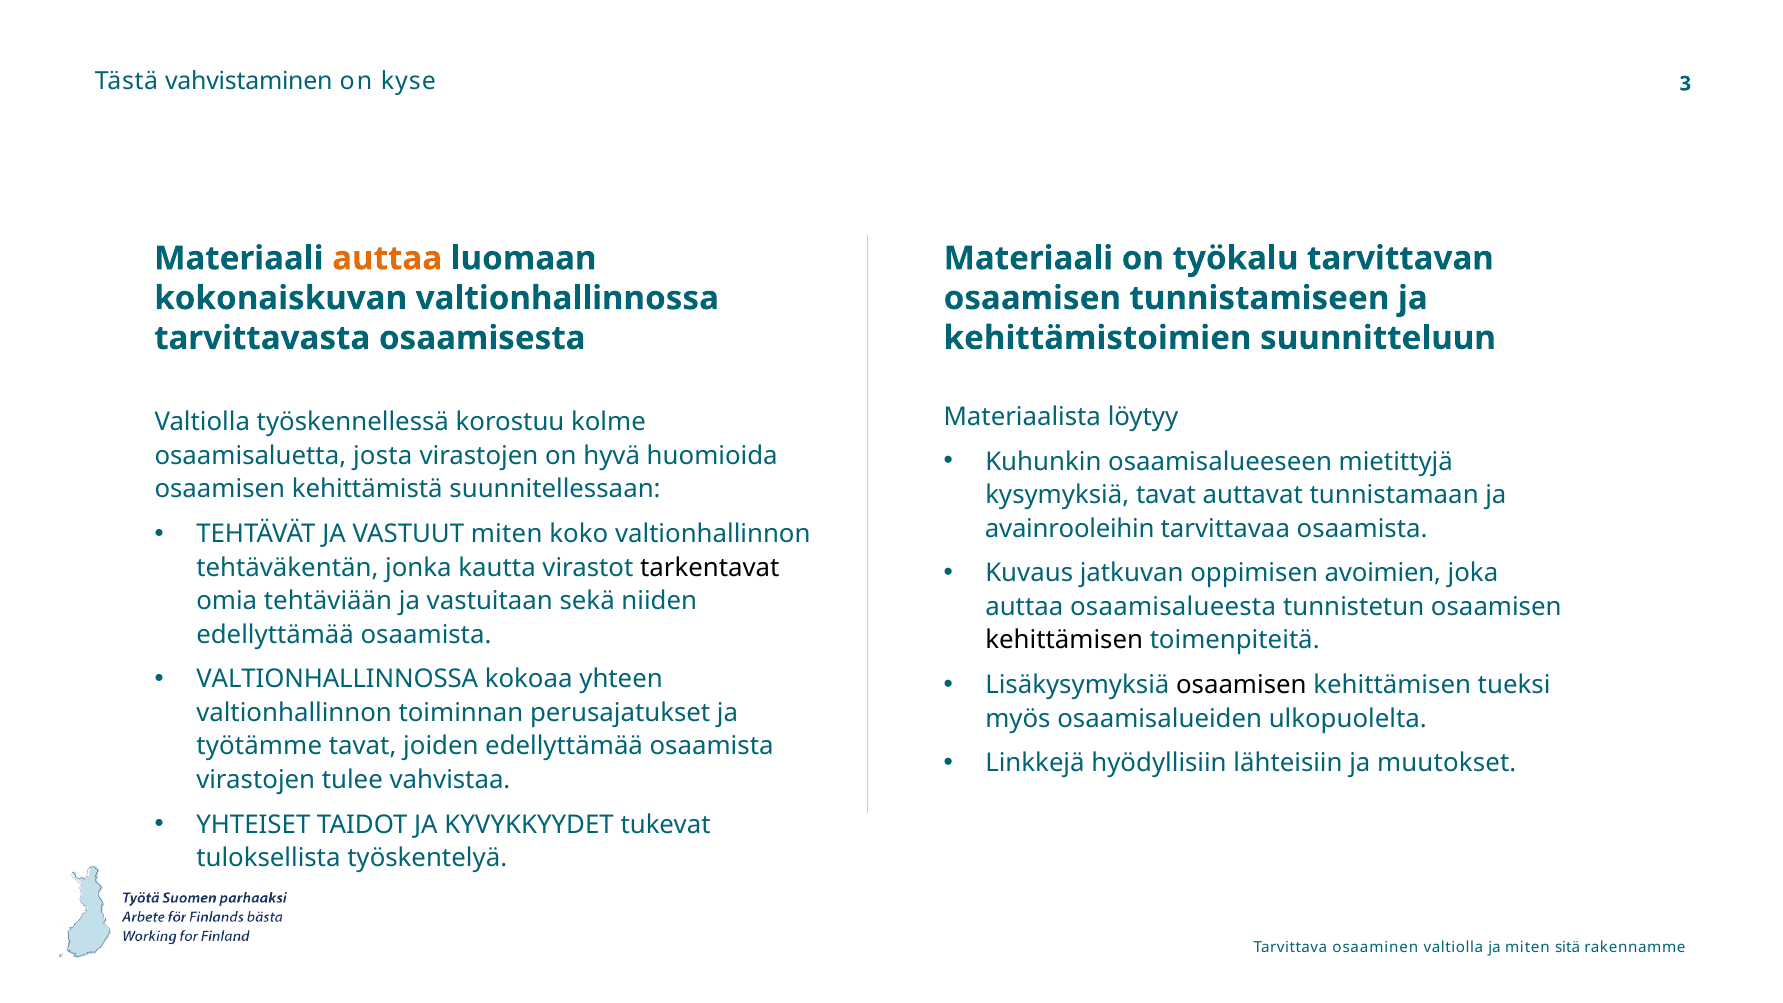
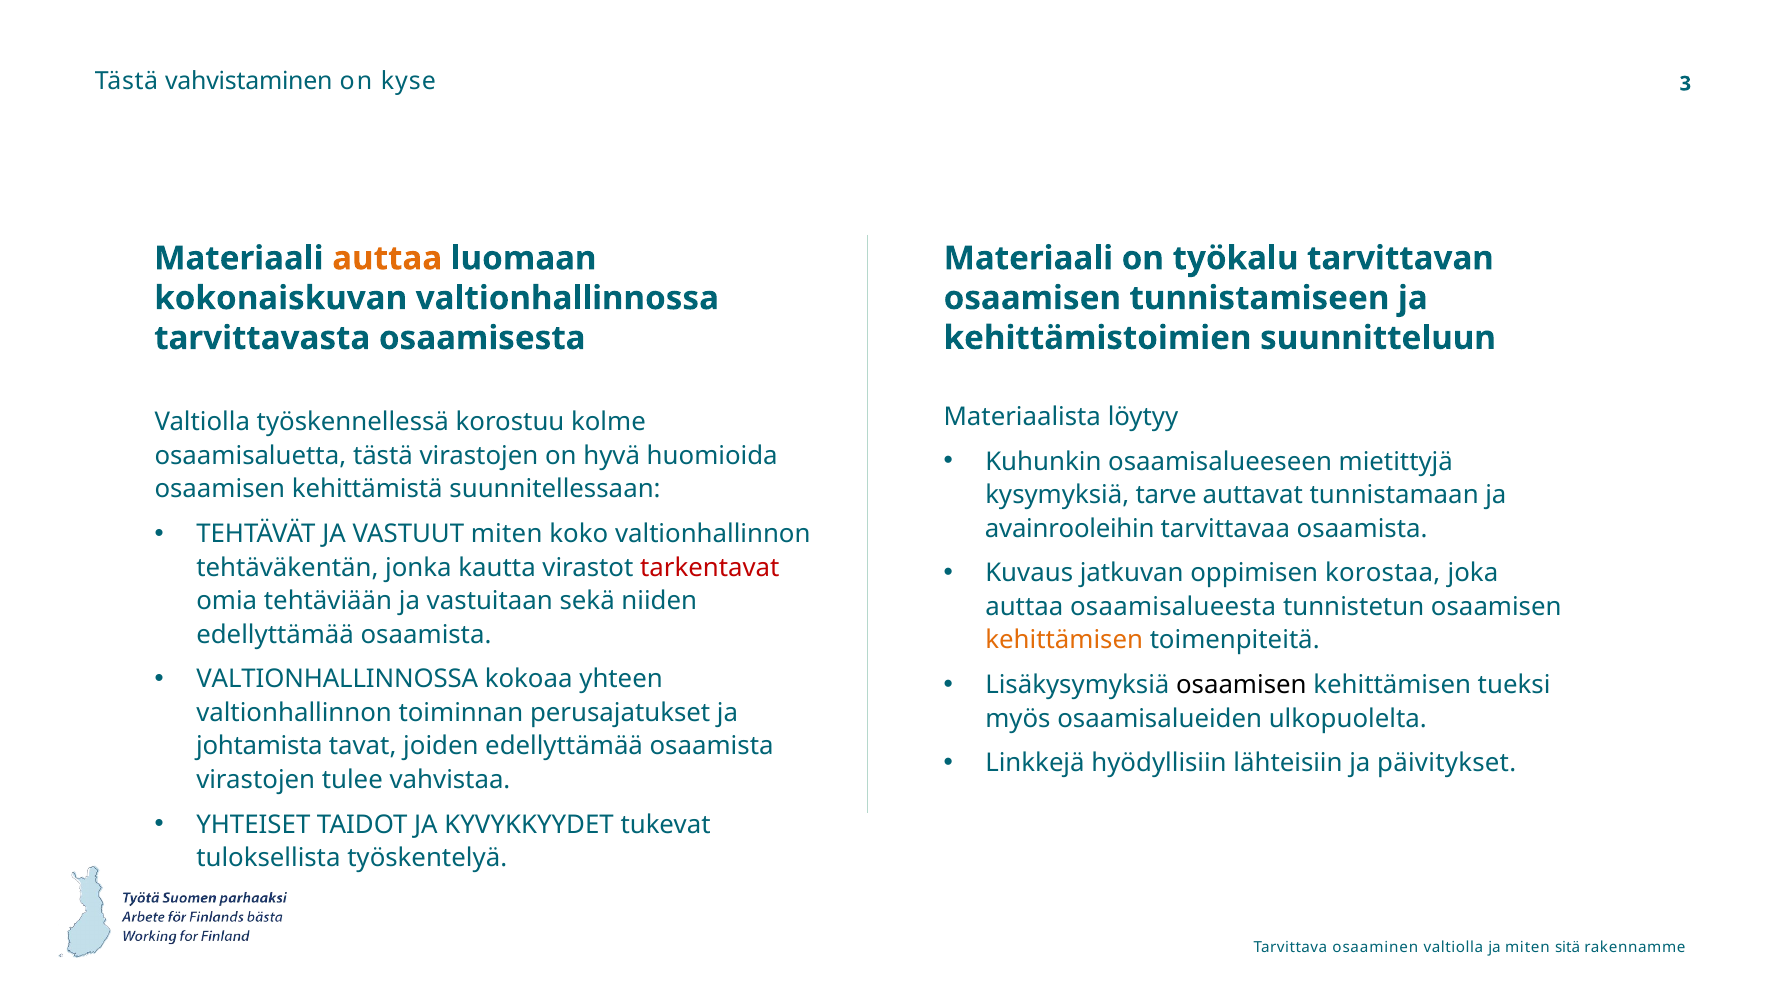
osaamisaluetta josta: josta -> tästä (383, 456)
kysymyksiä tavat: tavat -> tarve (1166, 495)
avoimien: avoimien -> korostaa (1383, 573)
tarkentavat colour: black -> red (710, 567)
kehittämisen colour: black -> orange (1064, 640)
työtämme: työtämme -> johtamista (259, 746)
muutokset: muutokset -> päivitykset (1447, 763)
